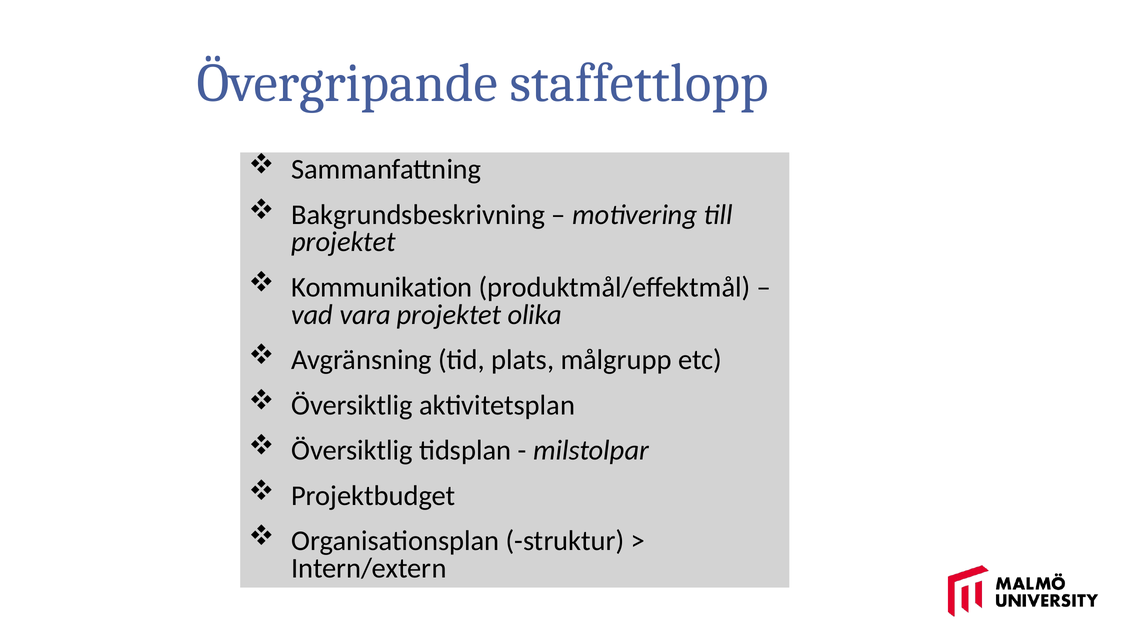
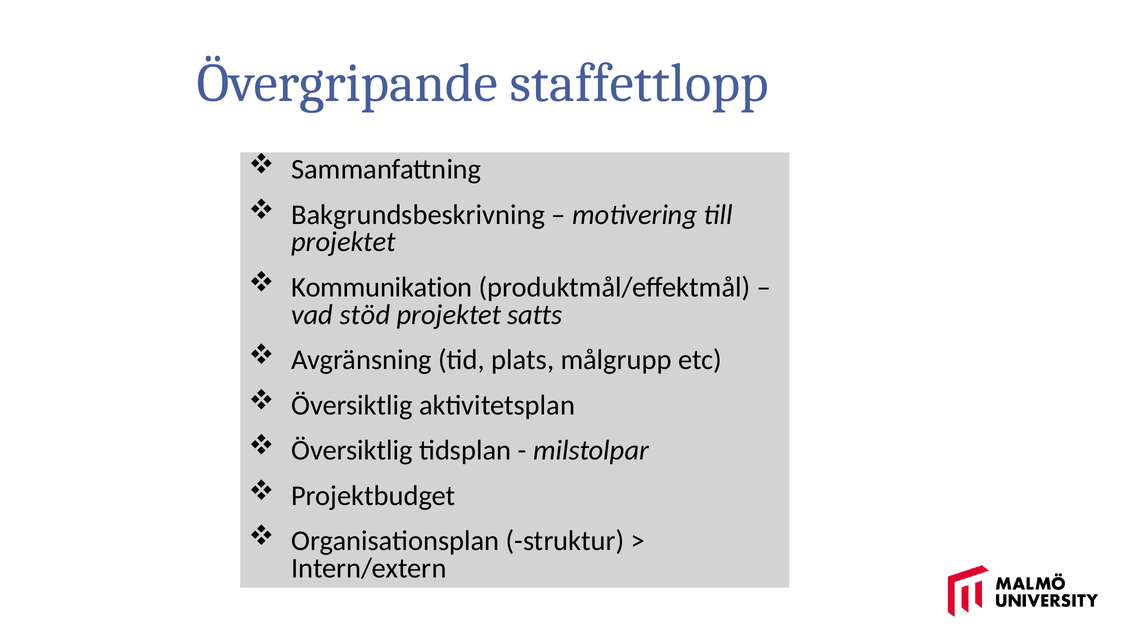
vara: vara -> stöd (365, 315)
olika: olika -> satts (535, 315)
